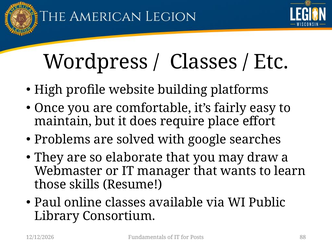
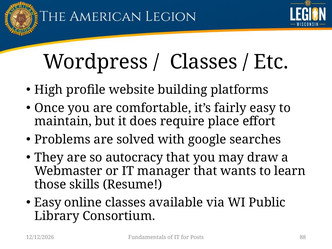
elaborate: elaborate -> autocracy (134, 158)
Paul: Paul -> Easy (48, 203)
